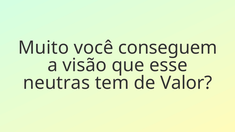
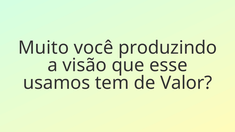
conseguem: conseguem -> produzindo (168, 48)
neutras: neutras -> usamos (57, 83)
